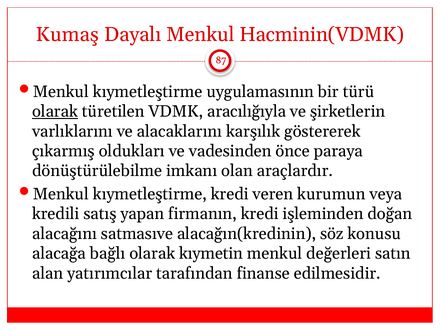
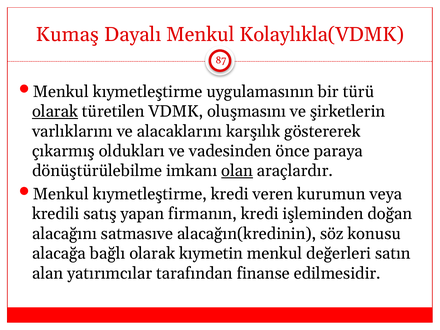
Hacminin(VDMK: Hacminin(VDMK -> Kolaylıkla(VDMK (322, 35)
aracılığıyla: aracılığıyla -> oluşmasını (247, 111)
olan underline: none -> present (237, 171)
